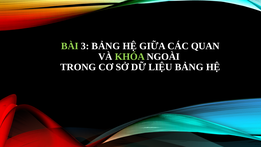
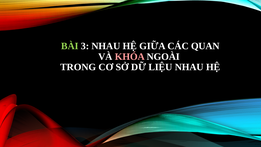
3 BẢNG: BẢNG -> NHAU (106, 46)
KHÓA colour: light green -> pink (130, 56)
LIỆU BẢNG: BẢNG -> NHAU (189, 67)
